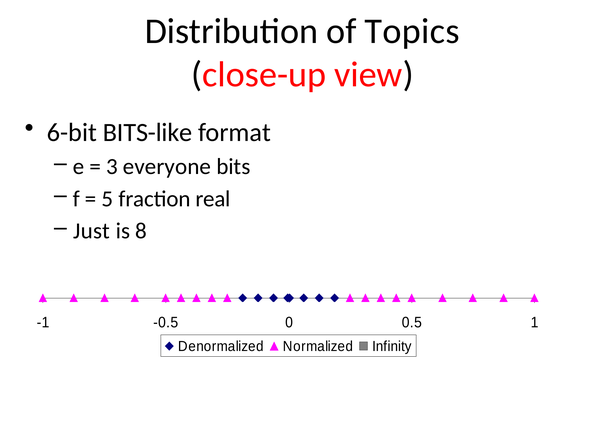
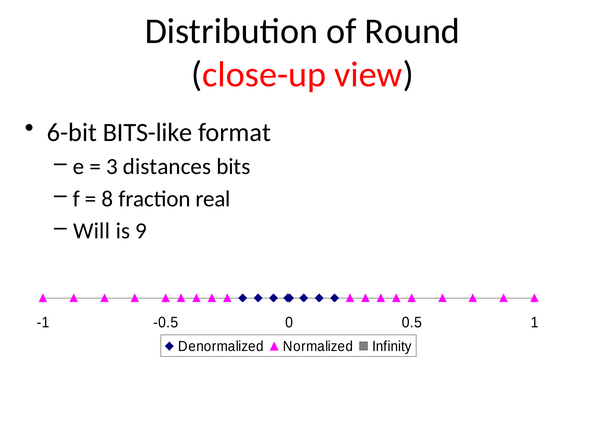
Topics: Topics -> Round (412, 31)
everyone: everyone -> distances (167, 167)
5: 5 -> 8 (107, 199)
Just: Just -> Will (92, 231)
8: 8 -> 9 (141, 231)
